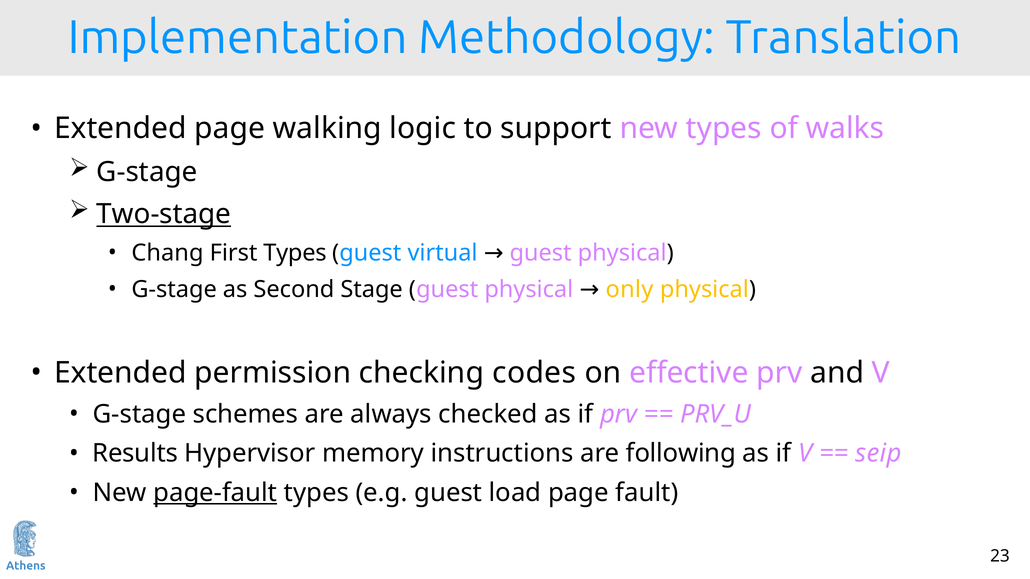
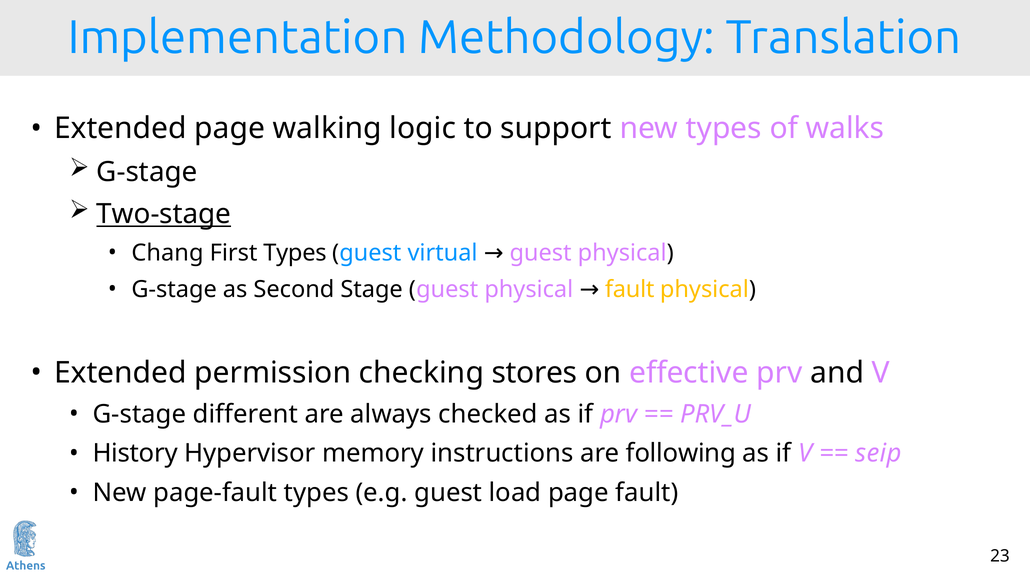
only: only -> fault (630, 289)
codes: codes -> stores (534, 373)
schemes: schemes -> different (245, 414)
Results: Results -> History (135, 454)
page-fault underline: present -> none (215, 493)
